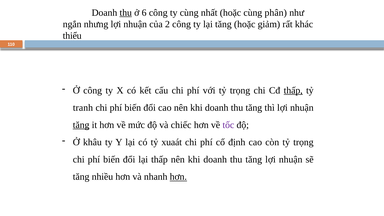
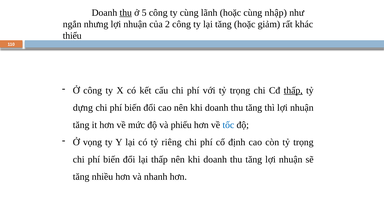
6: 6 -> 5 (144, 13)
nhất: nhất -> lãnh (209, 13)
phân: phân -> nhập (276, 13)
tranh: tranh -> dựng (83, 108)
tăng underline: present -> none (81, 125)
chiếc: chiếc -> phiếu (181, 125)
tốc colour: purple -> blue (228, 125)
khâu: khâu -> vọng (92, 142)
xuaát: xuaát -> riêng (172, 142)
hơn underline: present -> none (178, 177)
